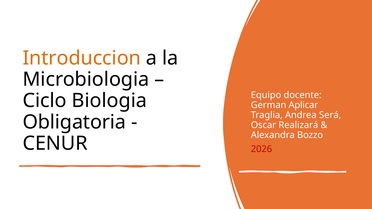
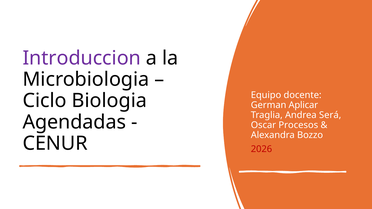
Introduccion colour: orange -> purple (82, 58)
Obligatoria: Obligatoria -> Agendadas (74, 122)
Realizará: Realizará -> Procesos (298, 125)
